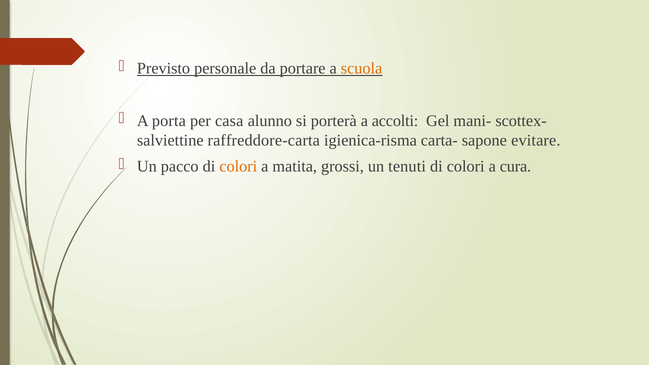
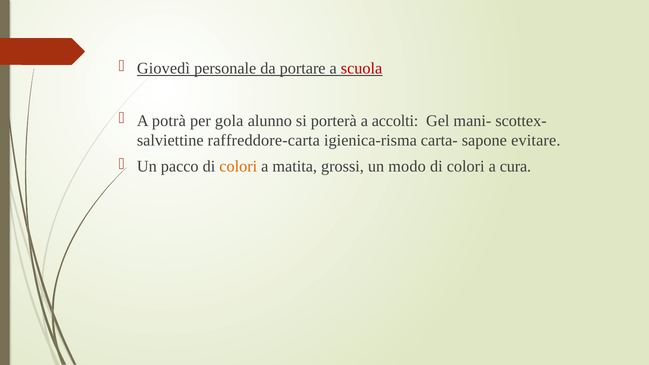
Previsto: Previsto -> Giovedì (163, 68)
scuola colour: orange -> red (362, 68)
porta: porta -> potrà (169, 121)
casa: casa -> gola (229, 121)
tenuti: tenuti -> modo (407, 166)
